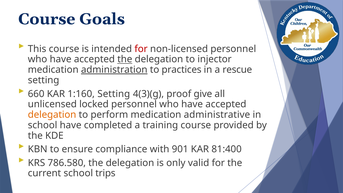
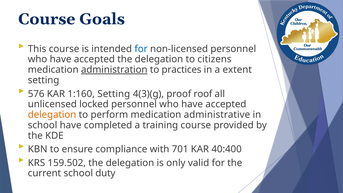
for colour: red -> blue (141, 49)
the underline: present -> none (125, 59)
injector: injector -> citizens (215, 59)
rescue: rescue -> extent (237, 70)
660: 660 -> 576 (36, 94)
give: give -> roof (203, 94)
901: 901 -> 701 (180, 149)
81:400: 81:400 -> 40:400 (227, 149)
786.580: 786.580 -> 159.502 (67, 163)
trips: trips -> duty (105, 173)
